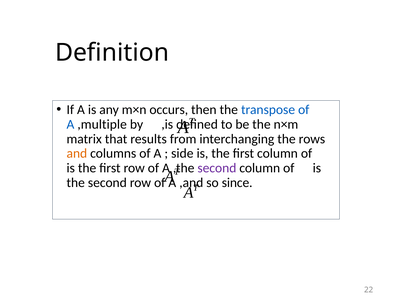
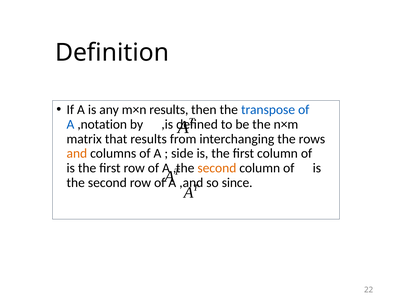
m×n occurs: occurs -> results (169, 110)
,multiple: ,multiple -> ,notation (102, 124)
second colour: purple -> orange (217, 168)
